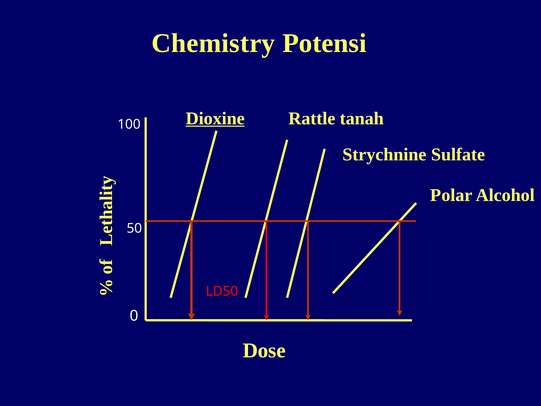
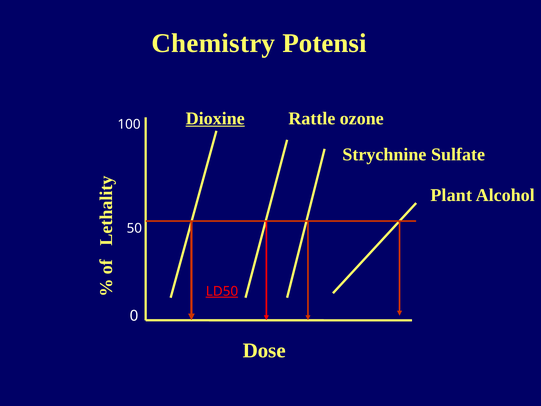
tanah: tanah -> ozone (362, 118)
Polar: Polar -> Plant (451, 195)
LD50 underline: none -> present (222, 291)
